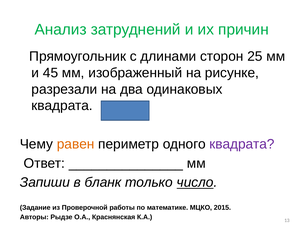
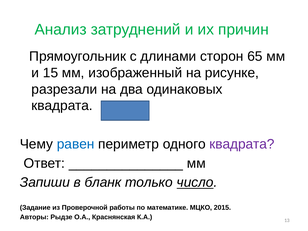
25: 25 -> 65 (255, 56)
45: 45 -> 15 (51, 73)
равен colour: orange -> blue (76, 144)
